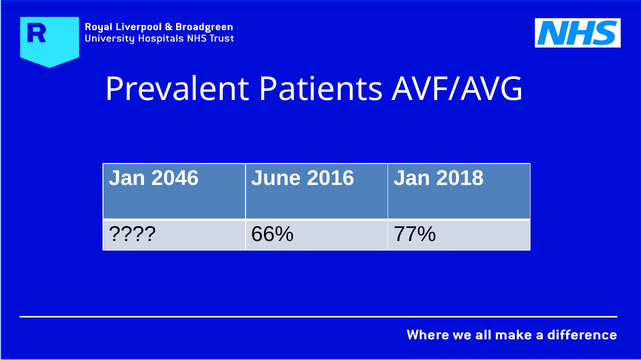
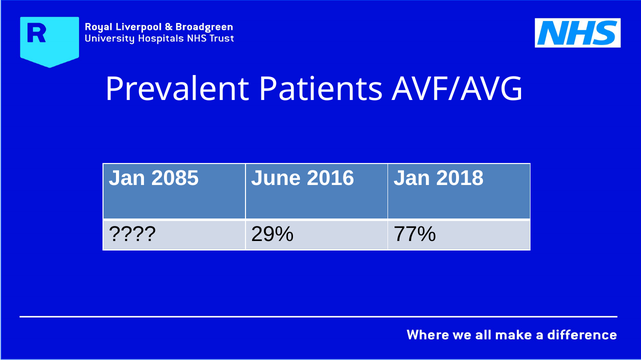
2046: 2046 -> 2085 (175, 179)
66%: 66% -> 29% (272, 235)
